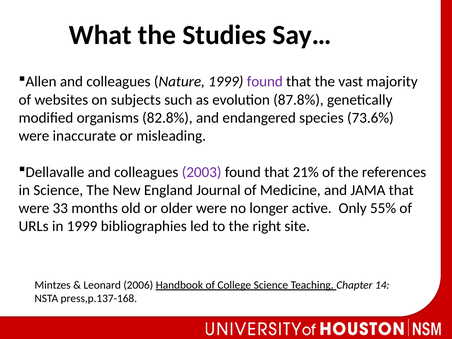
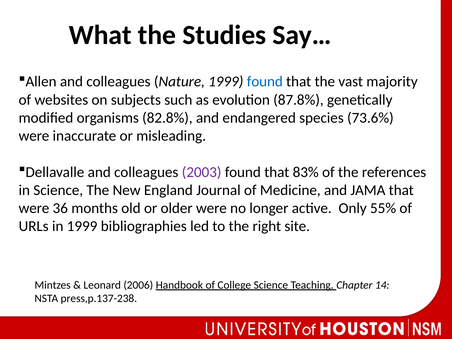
found colour: purple -> blue (265, 82)
21%: 21% -> 83% (306, 172)
33: 33 -> 36 (60, 208)
press,p.137-168: press,p.137-168 -> press,p.137-238 (99, 299)
